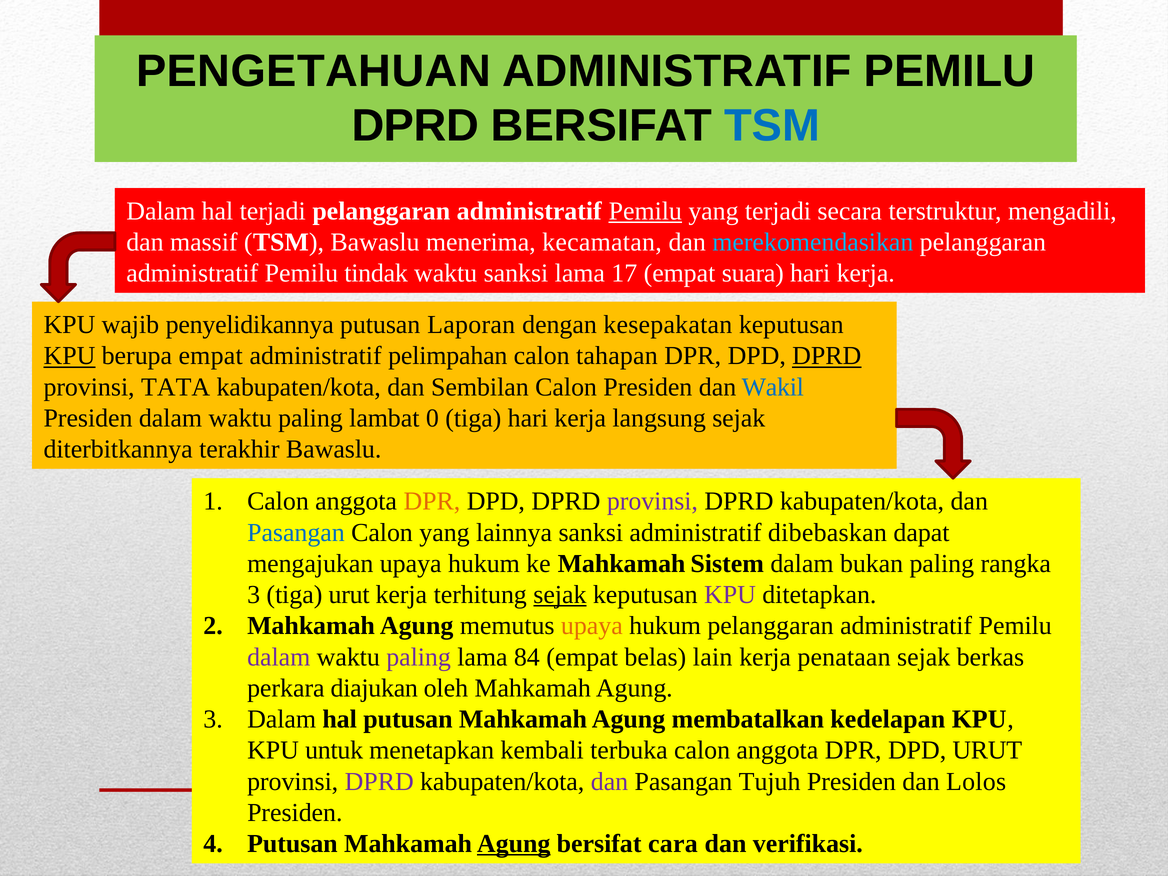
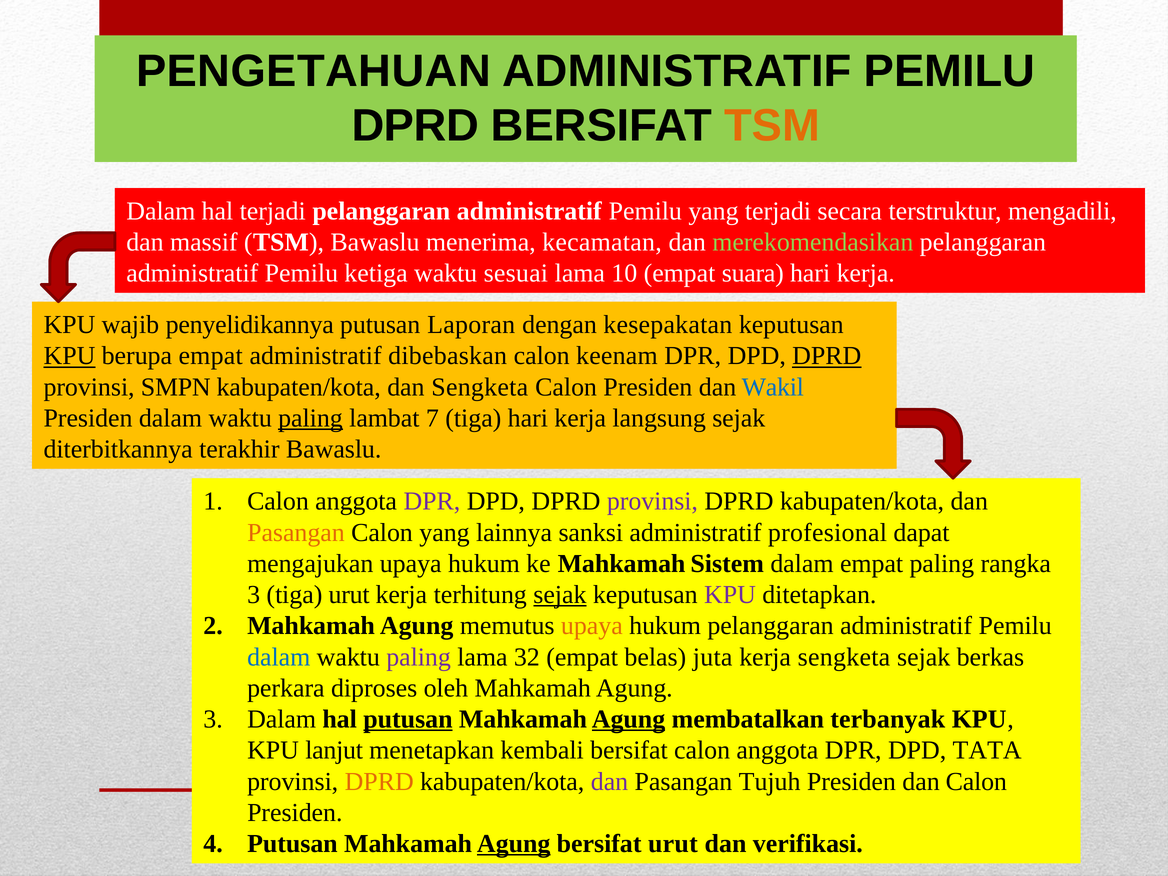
TSM colour: blue -> orange (772, 126)
Pemilu underline: present -> none (645, 211)
merekomendasikan colour: light blue -> light green (813, 242)
tindak: tindak -> ketiga (376, 273)
waktu sanksi: sanksi -> sesuai (516, 273)
17: 17 -> 10 (624, 273)
pelimpahan: pelimpahan -> dibebaskan (448, 356)
tahapan: tahapan -> keenam (617, 356)
TATA: TATA -> SMPN (176, 387)
dan Sembilan: Sembilan -> Sengketa (480, 387)
paling underline: none -> present (310, 418)
0: 0 -> 7 (432, 418)
DPR colour: orange -> purple (432, 501)
Pasangan colour: blue -> orange (296, 532)
dibebaskan: dibebaskan -> profesional (827, 532)
dalam bukan: bukan -> empat (872, 564)
dalam colour: purple -> blue (279, 657)
84: 84 -> 32 (527, 657)
lain: lain -> juta (713, 657)
kerja penataan: penataan -> sengketa (844, 657)
diajukan: diajukan -> diproses (374, 688)
putusan underline: none -> present (408, 719)
Agung underline: none -> present (629, 719)
kedelapan: kedelapan -> terbanyak (888, 719)
untuk: untuk -> lanjut (334, 750)
kembali terbuka: terbuka -> bersifat (629, 750)
DPD URUT: URUT -> TATA (987, 750)
DPRD colour: purple -> orange (379, 782)
dan Lolos: Lolos -> Calon (976, 782)
bersifat cara: cara -> urut (673, 844)
